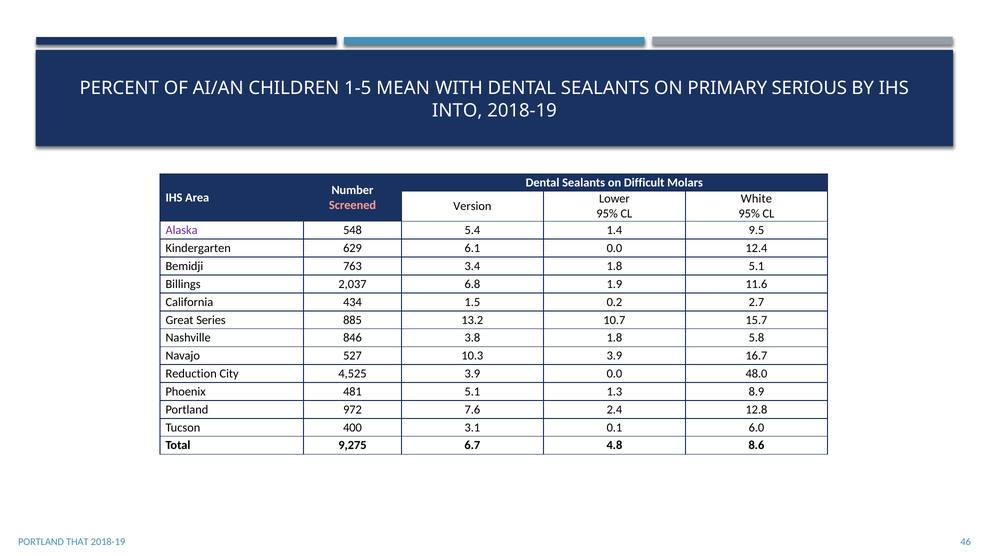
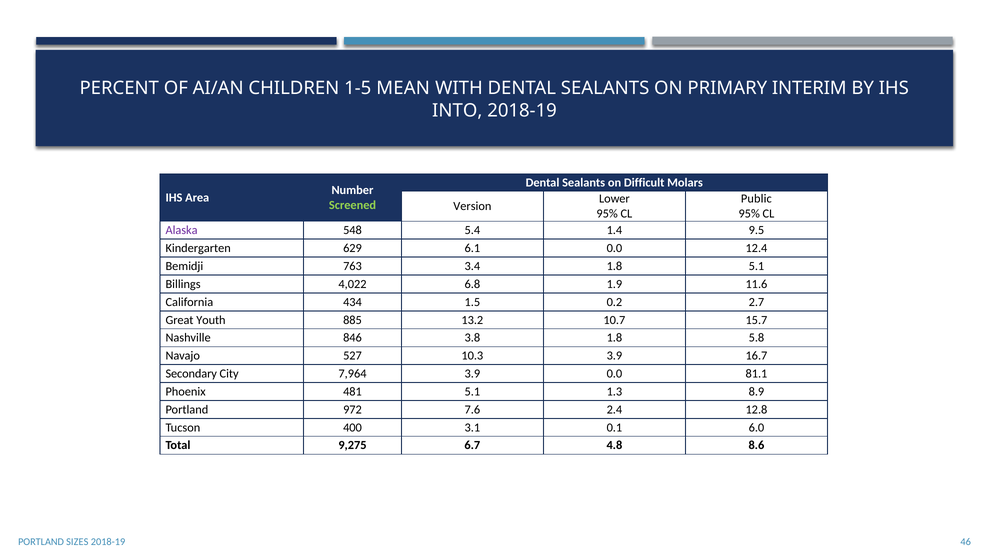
SERIOUS: SERIOUS -> INTERIM (809, 88)
White: White -> Public (756, 199)
Screened colour: pink -> light green (353, 205)
2,037: 2,037 -> 4,022 (353, 284)
Series: Series -> Youth (211, 320)
Reduction: Reduction -> Secondary (191, 374)
4,525: 4,525 -> 7,964 (353, 374)
48.0: 48.0 -> 81.1 (756, 374)
THAT: THAT -> SIZES (77, 542)
